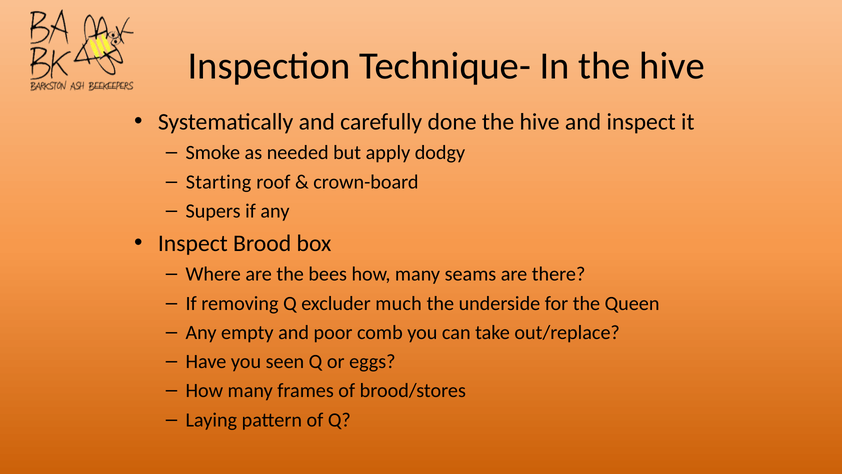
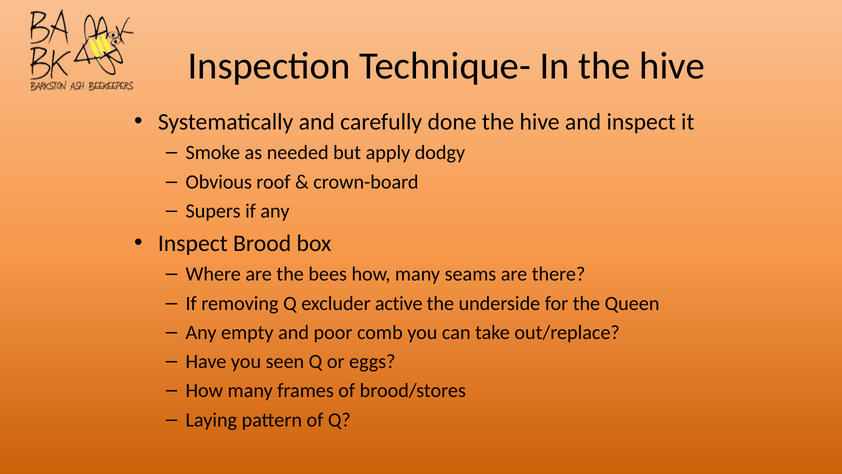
Starting: Starting -> Obvious (219, 182)
much: much -> active (399, 303)
